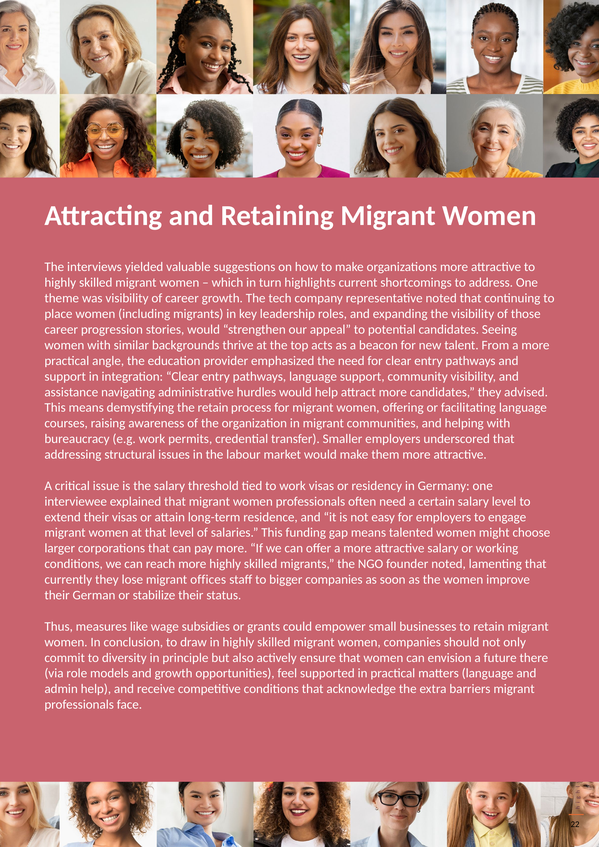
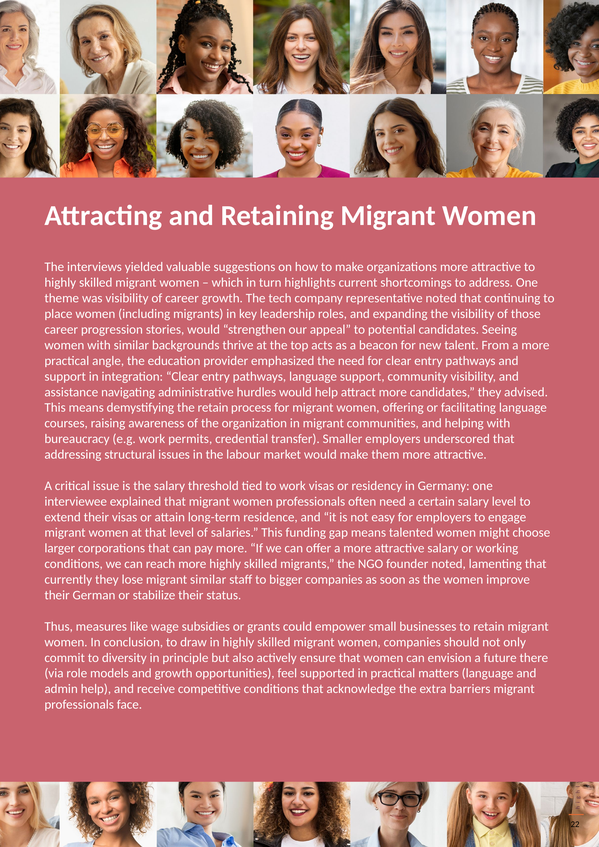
migrant offices: offices -> similar (208, 580)
